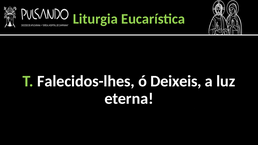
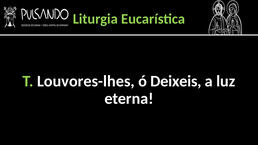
Falecidos-lhes: Falecidos-lhes -> Louvores-lhes (86, 81)
